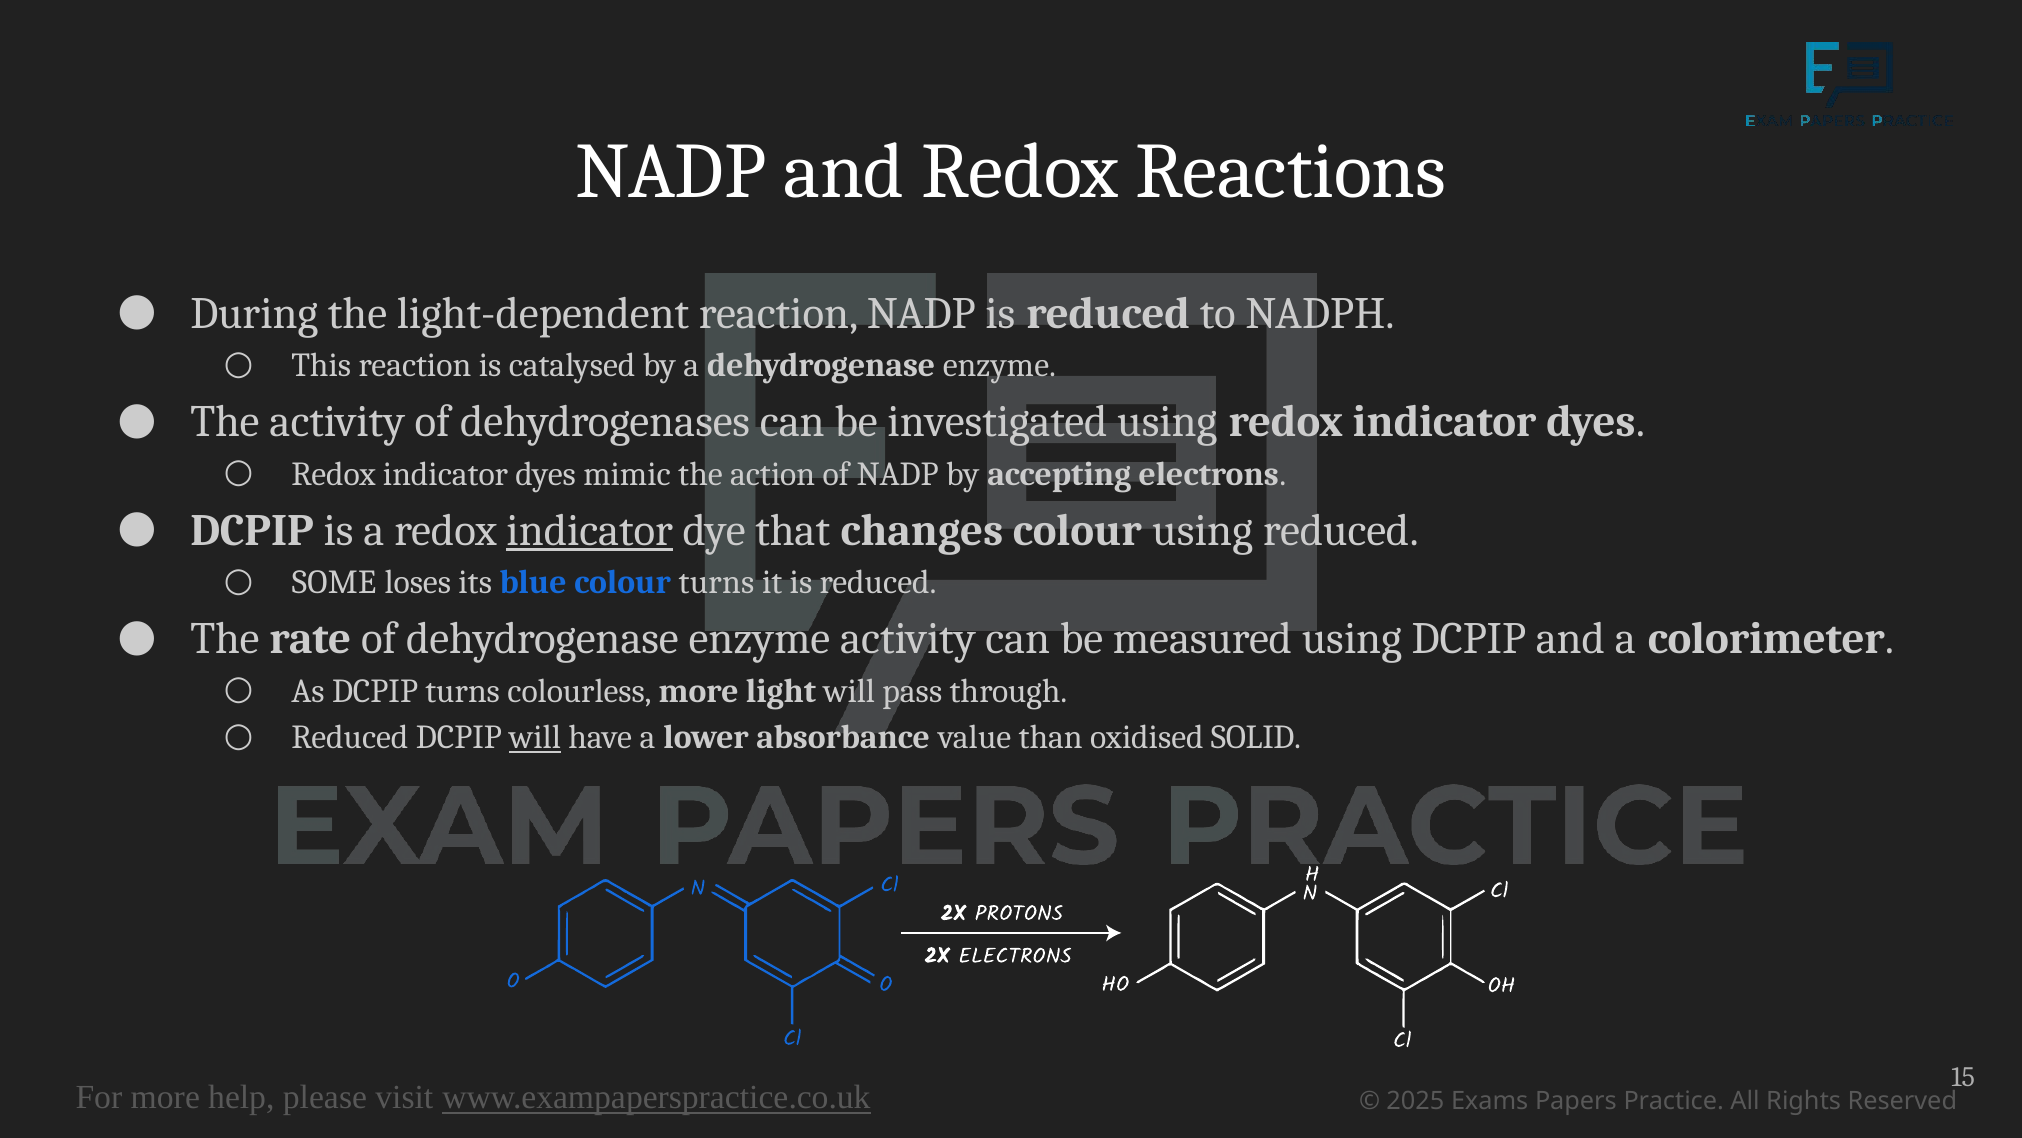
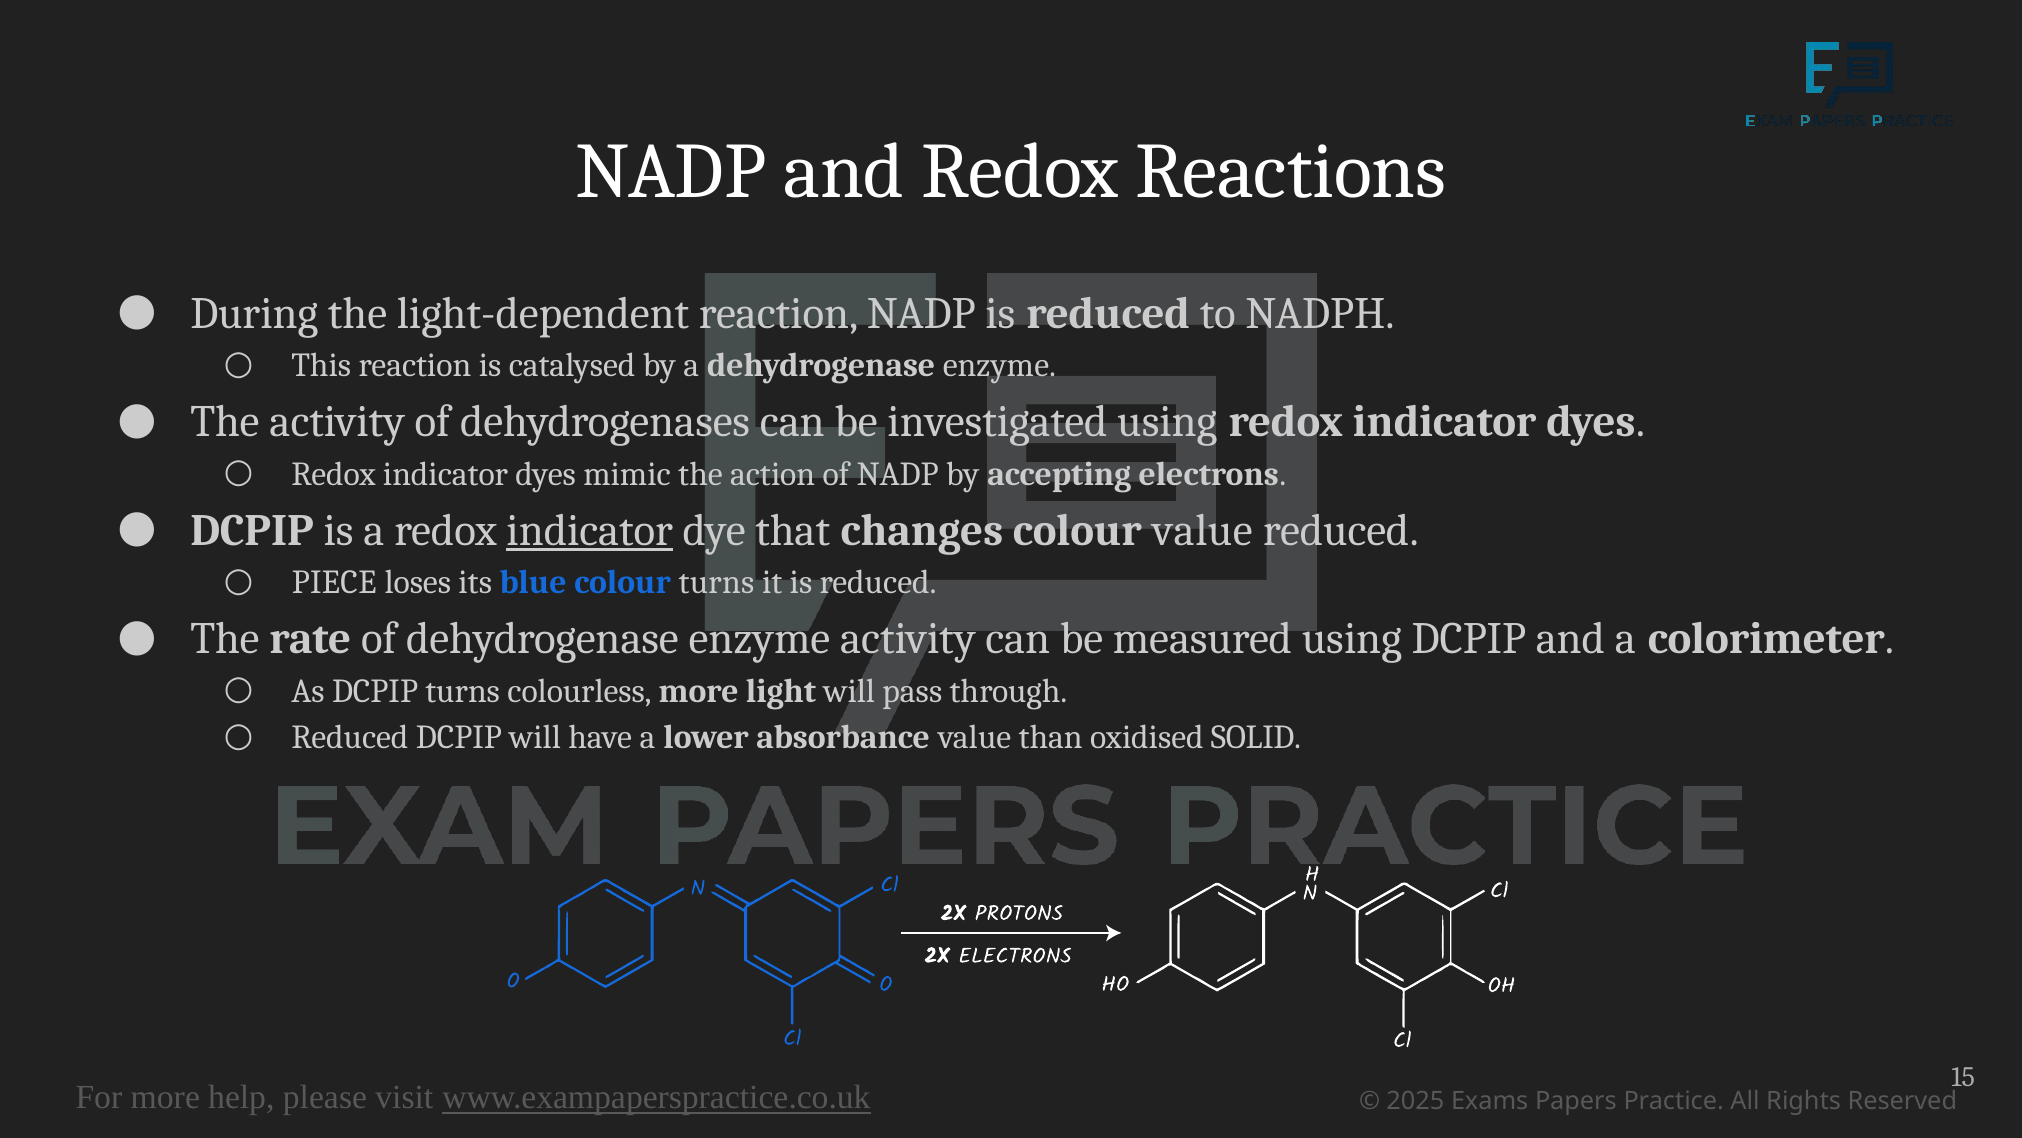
colour using: using -> value (1202, 530)
SOME: SOME -> PIECE (334, 582)
will underline: present -> none (535, 737)
